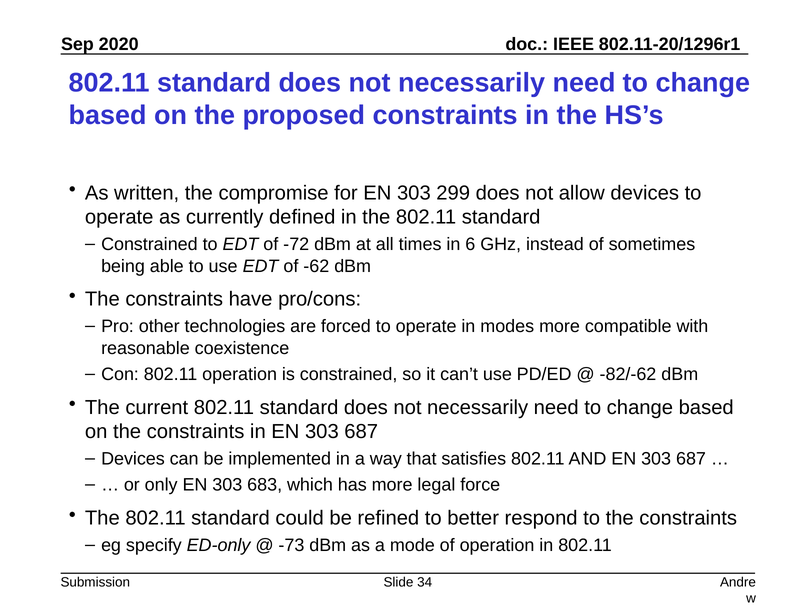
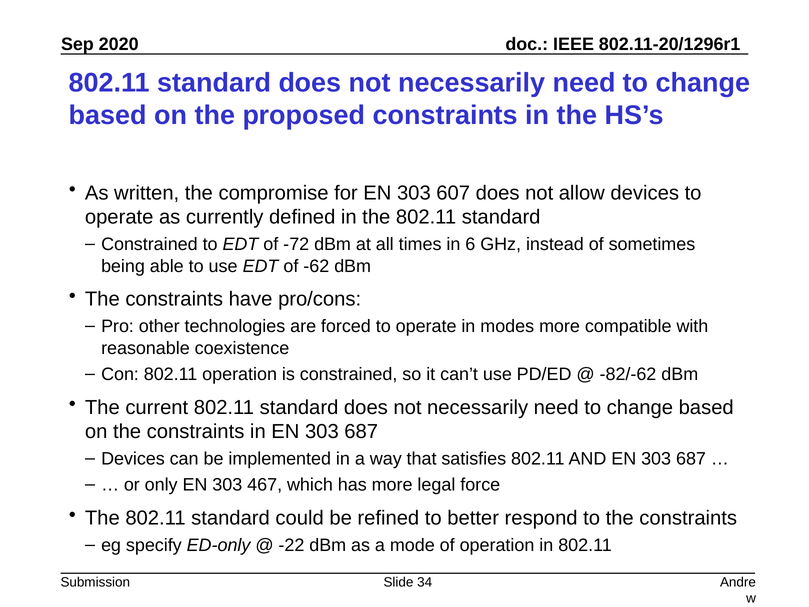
299: 299 -> 607 (453, 193)
683: 683 -> 467 (265, 485)
-73: -73 -> -22 (291, 545)
